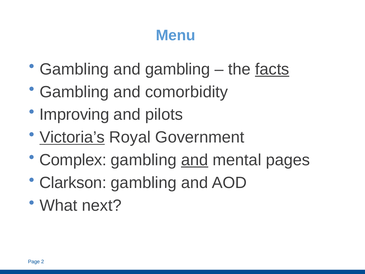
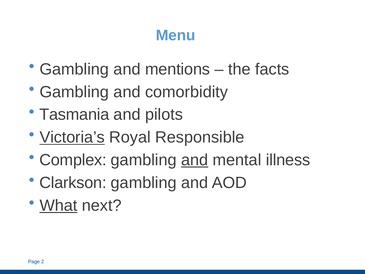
and gambling: gambling -> mentions (178, 69)
facts underline: present -> none (272, 69)
Improving: Improving -> Tasmania (74, 115)
Government: Government -> Responsible (200, 137)
pages: pages -> illness (288, 160)
What underline: none -> present (58, 205)
